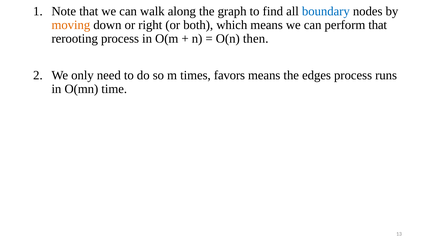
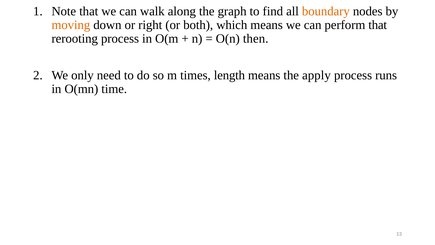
boundary colour: blue -> orange (326, 11)
favors: favors -> length (229, 75)
edges: edges -> apply (316, 75)
